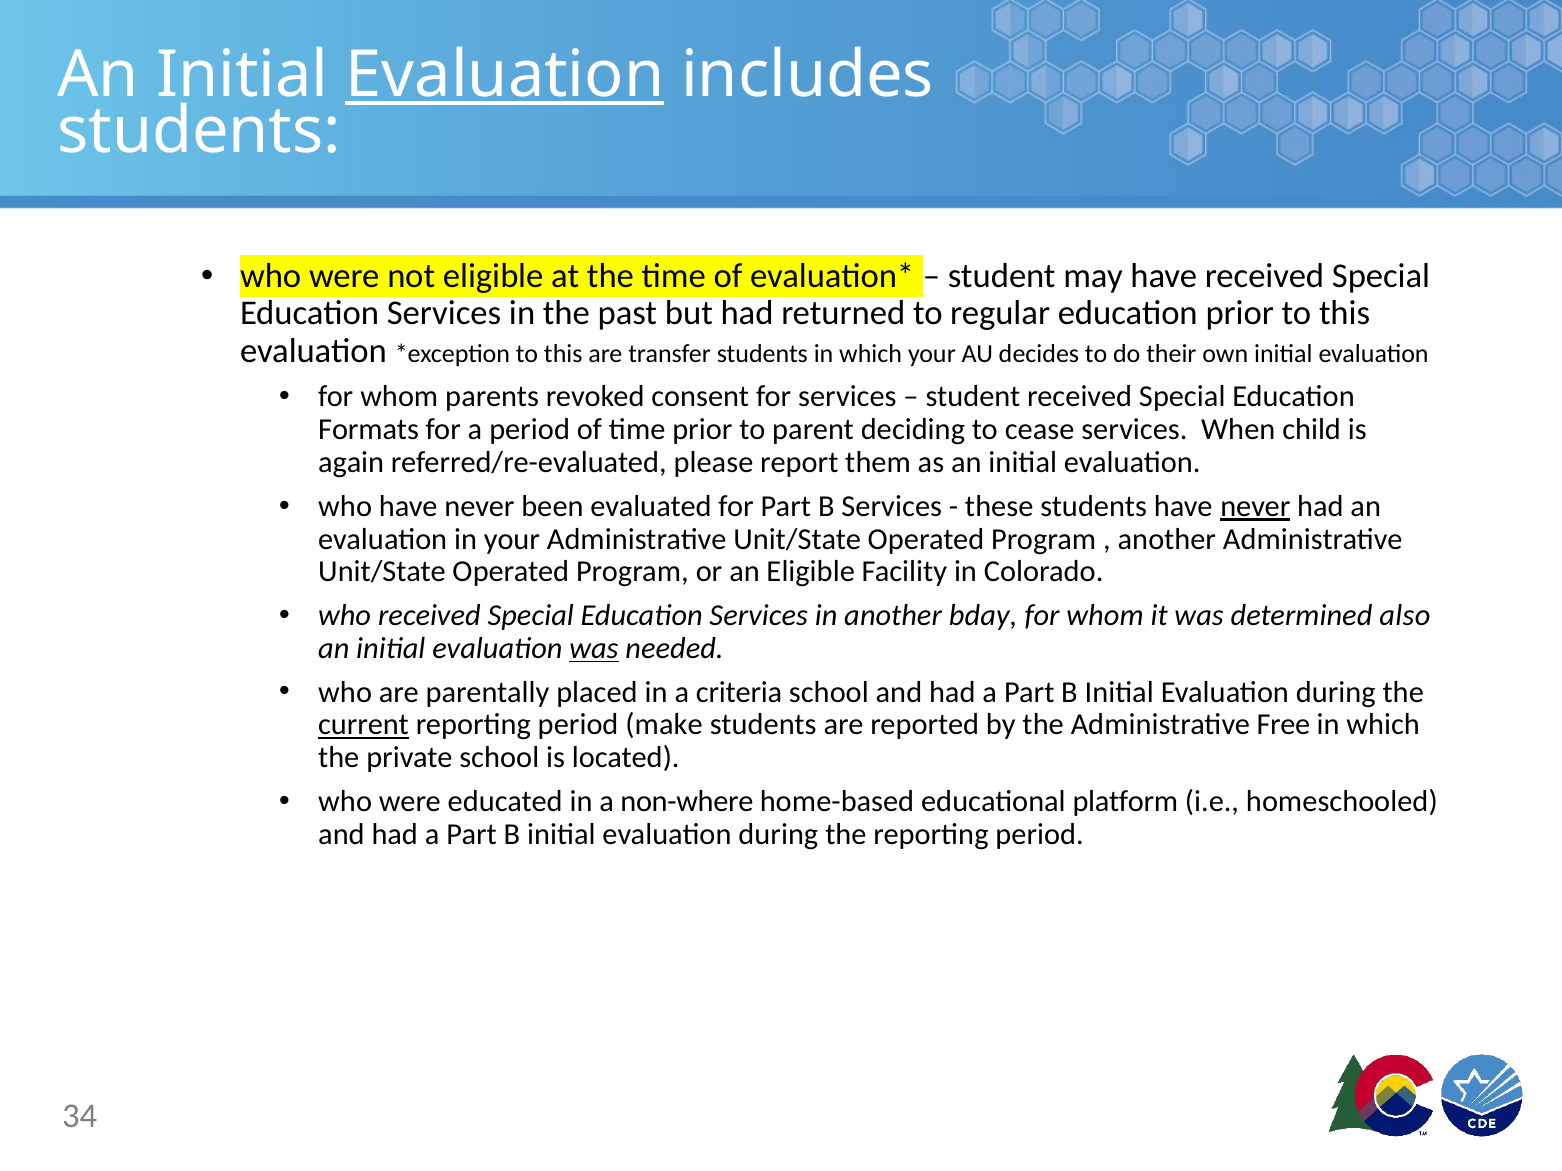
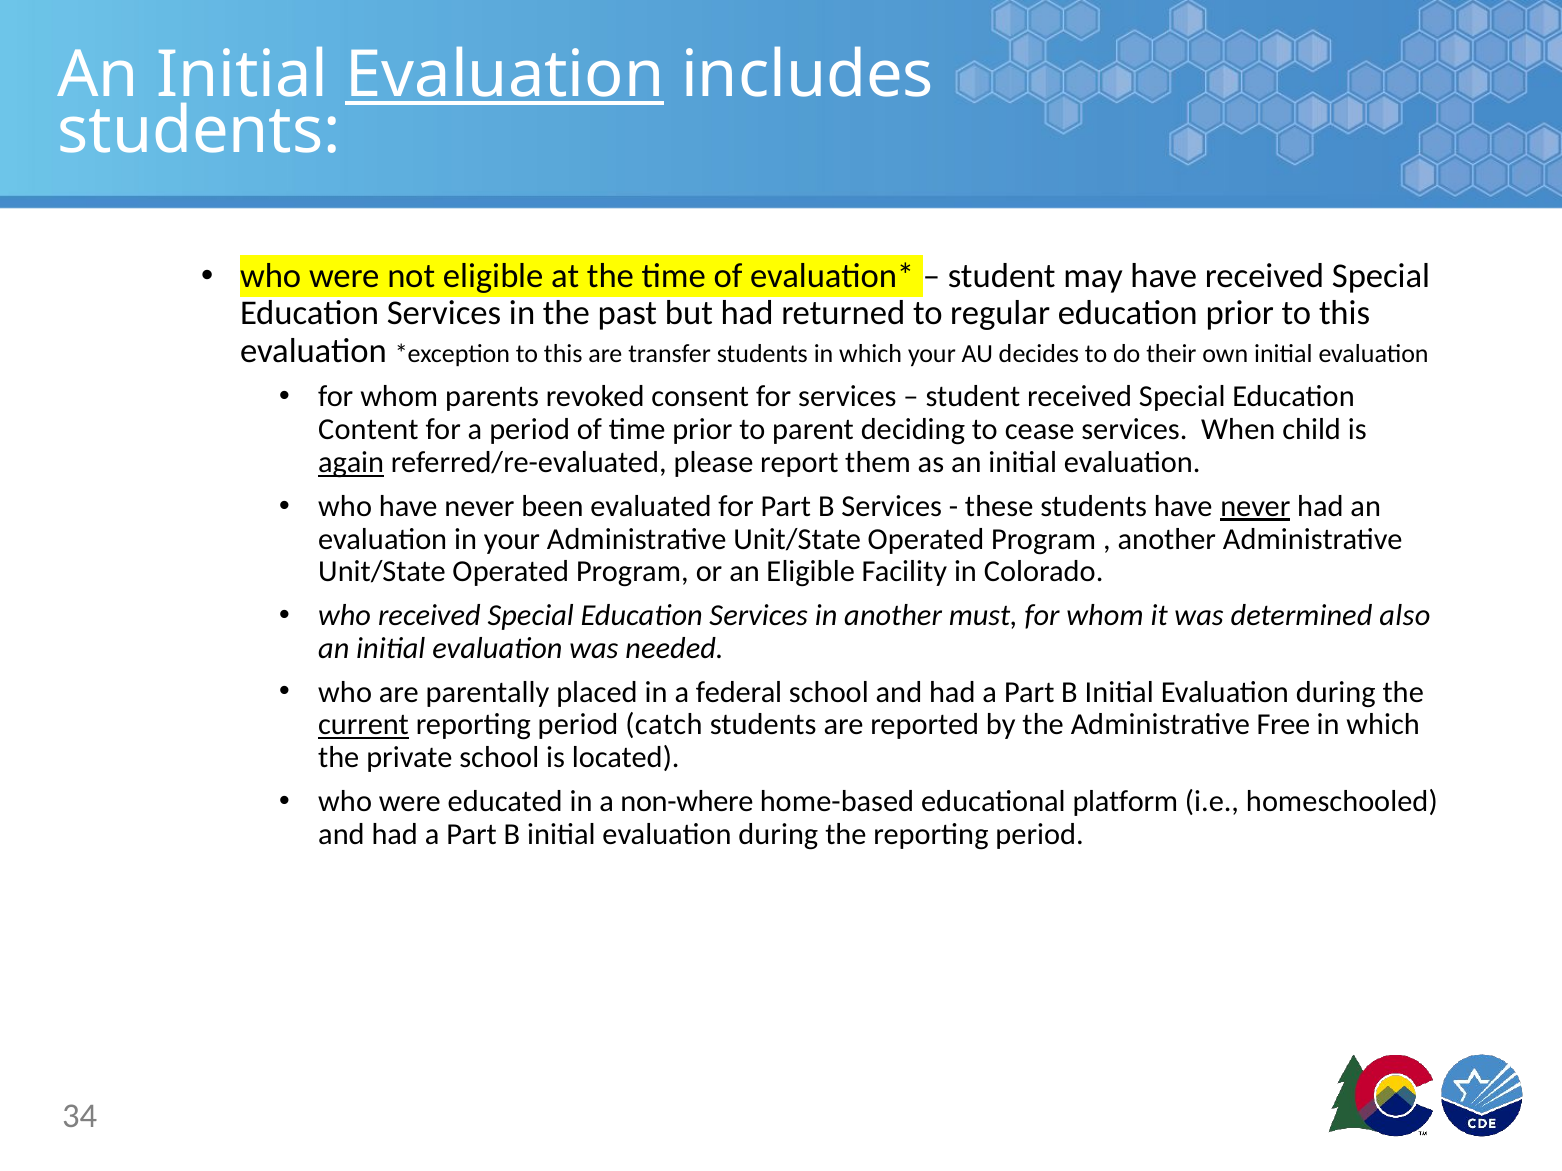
Formats: Formats -> Content (368, 430)
again underline: none -> present (351, 463)
bday: bday -> must (983, 616)
was underline: present -> none (594, 649)
criteria: criteria -> federal (739, 692)
make: make -> catch (664, 725)
